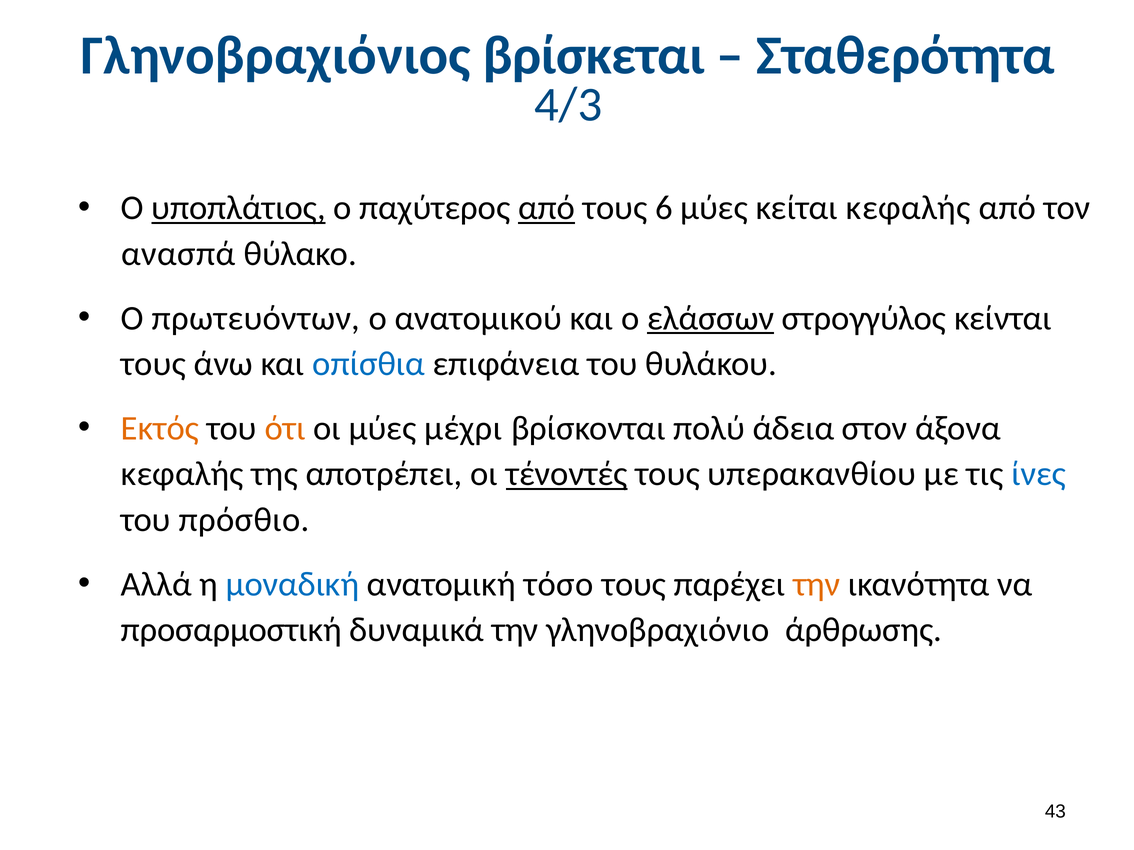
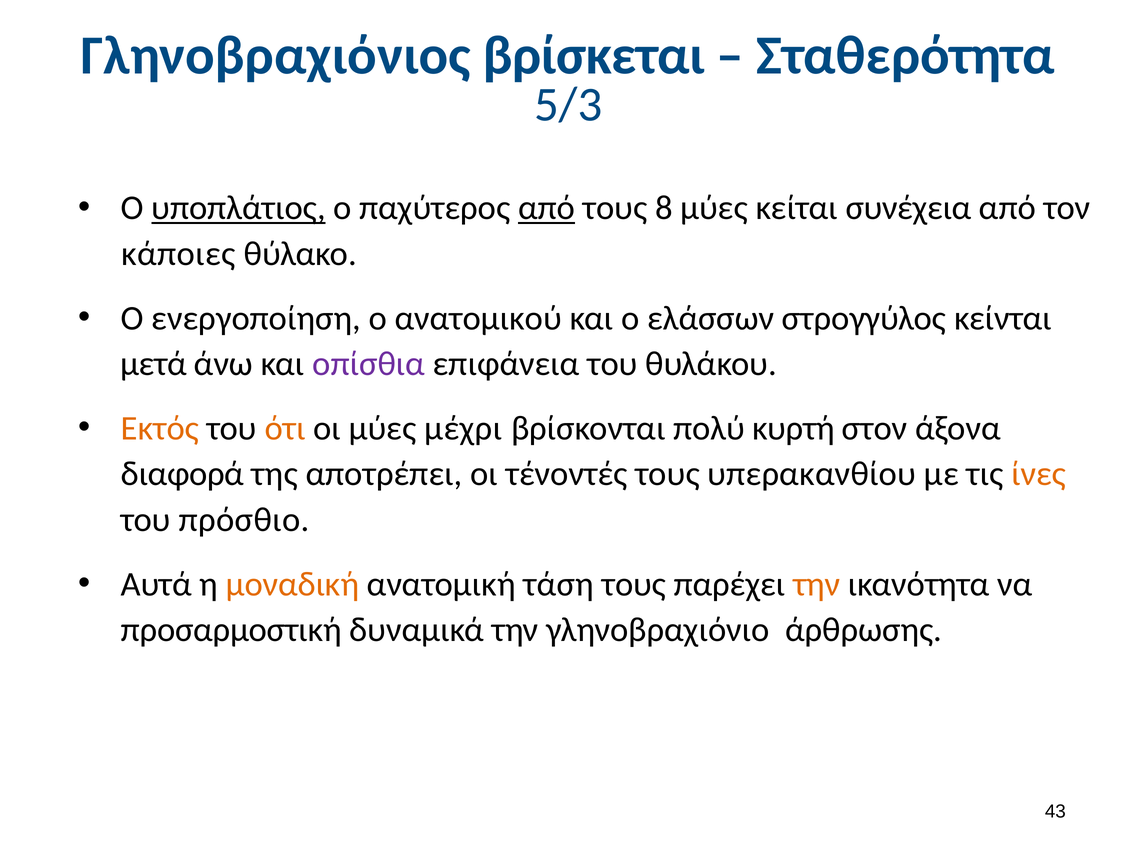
4/3: 4/3 -> 5/3 (568, 105)
6: 6 -> 8 (664, 208)
κείται κεφαλής: κεφαλής -> συνέχεια (909, 208)
ανασπά: ανασπά -> κάποιες (178, 254)
πρωτευόντων: πρωτευόντων -> ενεργοποίηση (256, 318)
ελάσσων underline: present -> none (711, 318)
τους: τους -> μετά (154, 364)
οπίσθια colour: blue -> purple (369, 364)
άδεια: άδεια -> κυρτή (793, 429)
κεφαλής: κεφαλής -> διαφορά (182, 474)
τένοντές underline: present -> none (567, 474)
ίνες colour: blue -> orange (1039, 474)
Αλλά: Αλλά -> Αυτά (156, 585)
μοναδική colour: blue -> orange (292, 585)
τόσο: τόσο -> τάση (559, 585)
